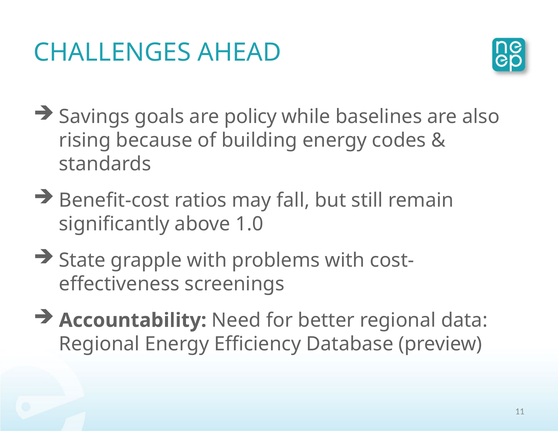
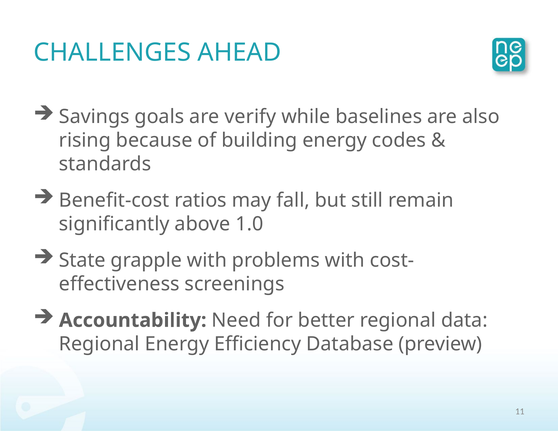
policy: policy -> verify (250, 117)
